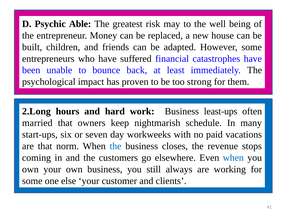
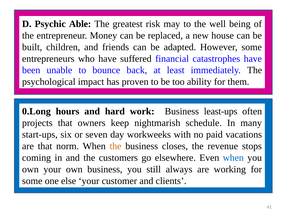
strong: strong -> ability (199, 82)
2.Long: 2.Long -> 0.Long (36, 111)
married: married -> projects (37, 123)
the colour: blue -> orange (116, 146)
